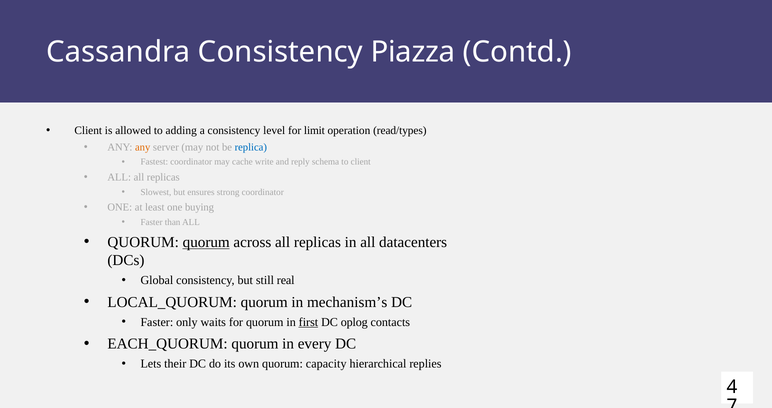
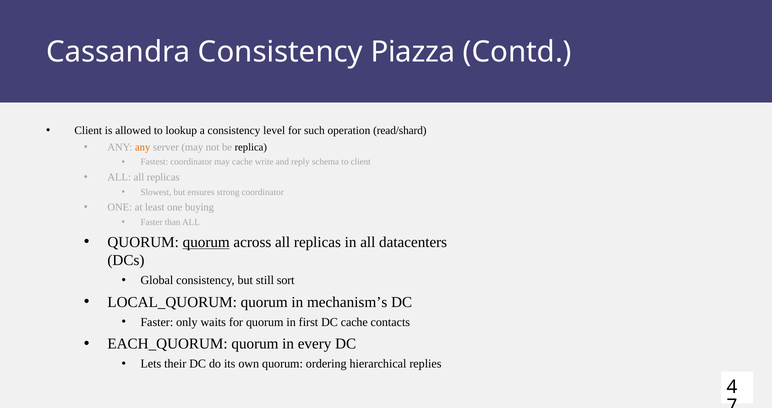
adding: adding -> lookup (181, 131)
limit: limit -> such (314, 131)
read/types: read/types -> read/shard (400, 131)
replica colour: blue -> black (251, 147)
real: real -> sort (286, 280)
first underline: present -> none (308, 322)
DC oplog: oplog -> cache (354, 322)
capacity: capacity -> ordering (326, 364)
